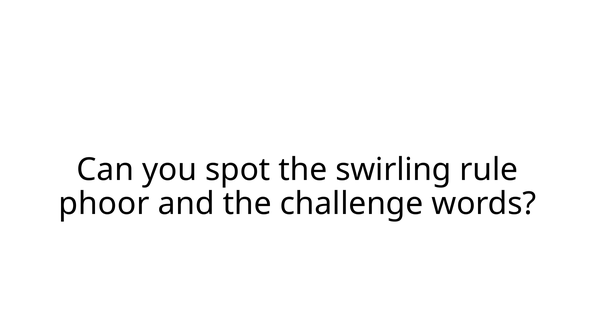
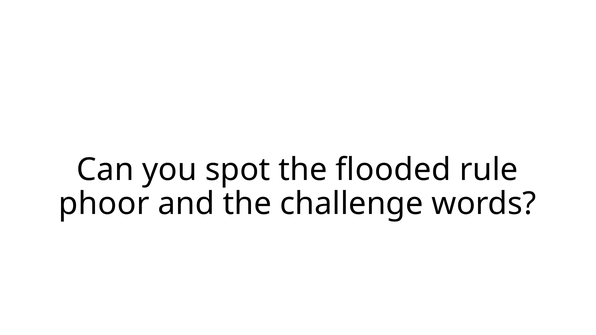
swirling: swirling -> flooded (393, 170)
